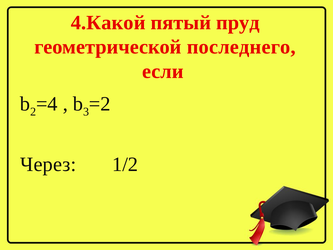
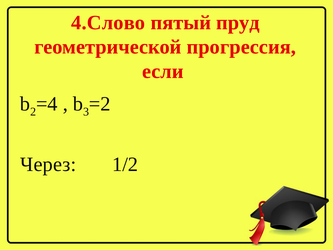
4.Какой: 4.Какой -> 4.Слово (108, 23)
последнего: последнего -> прогрессия (241, 47)
